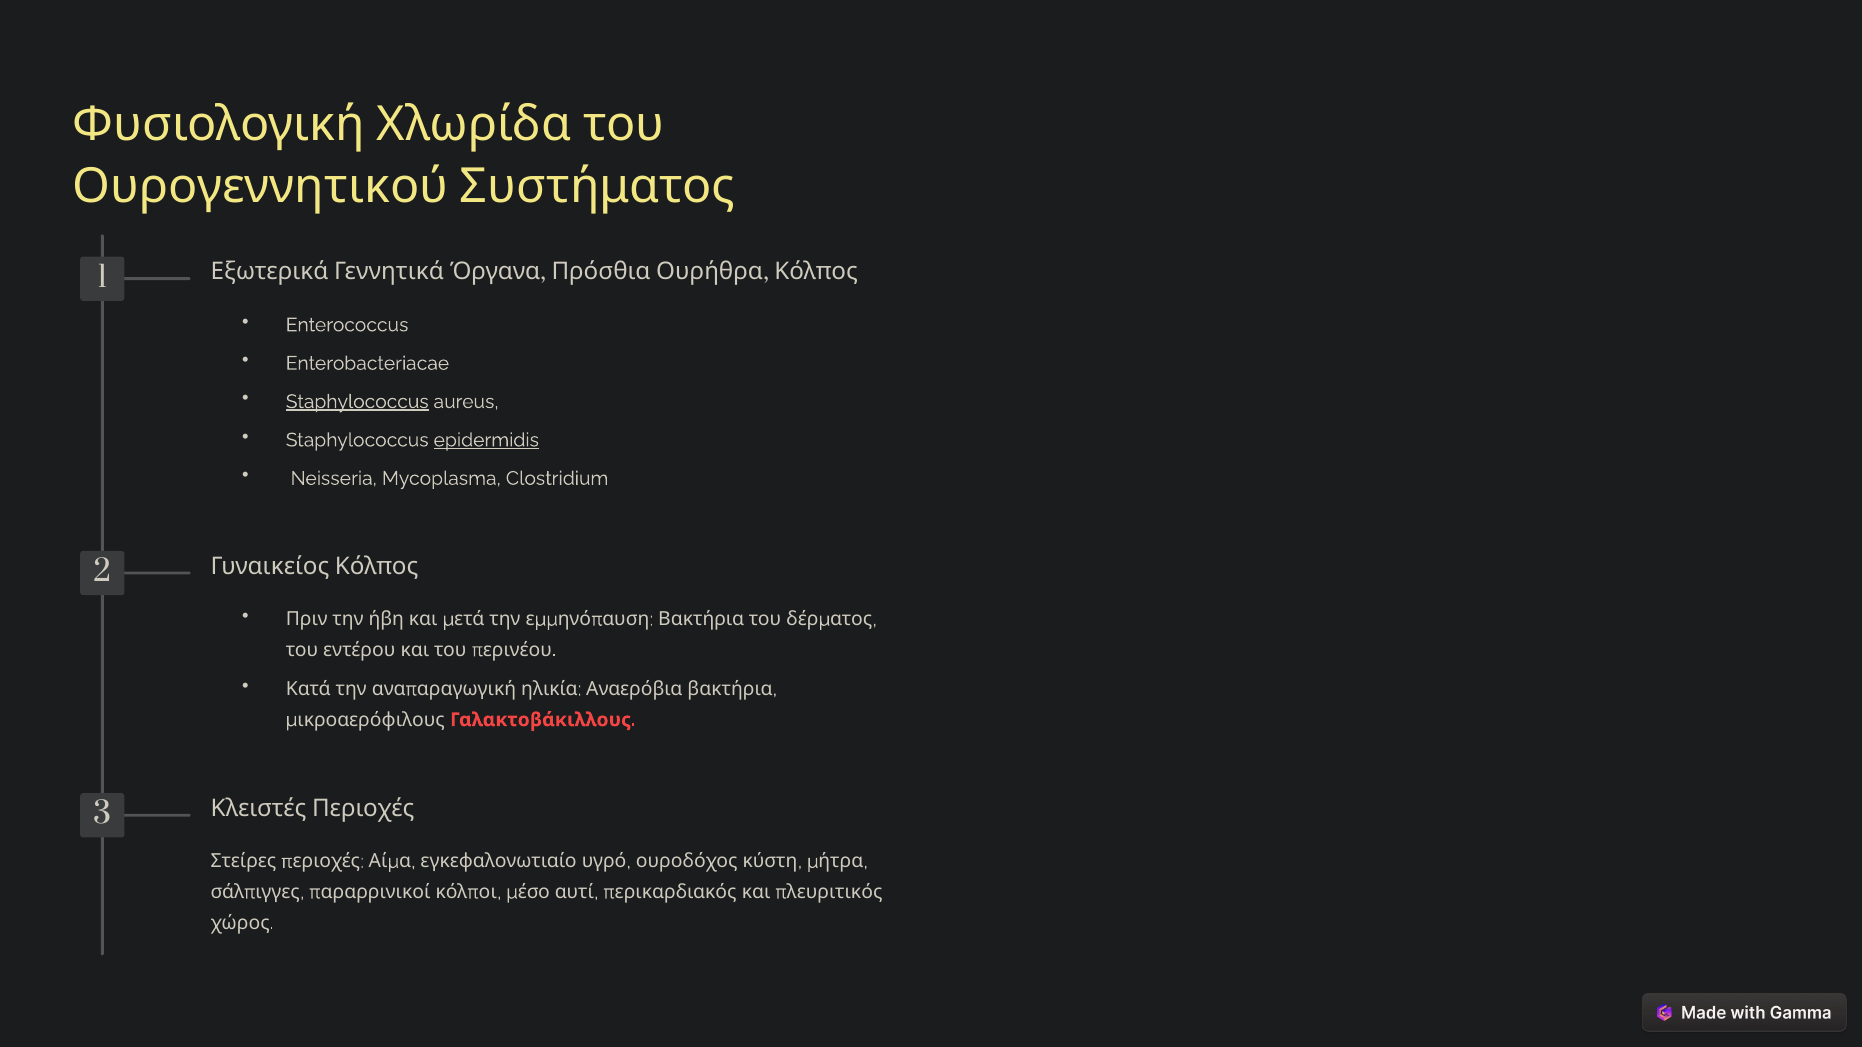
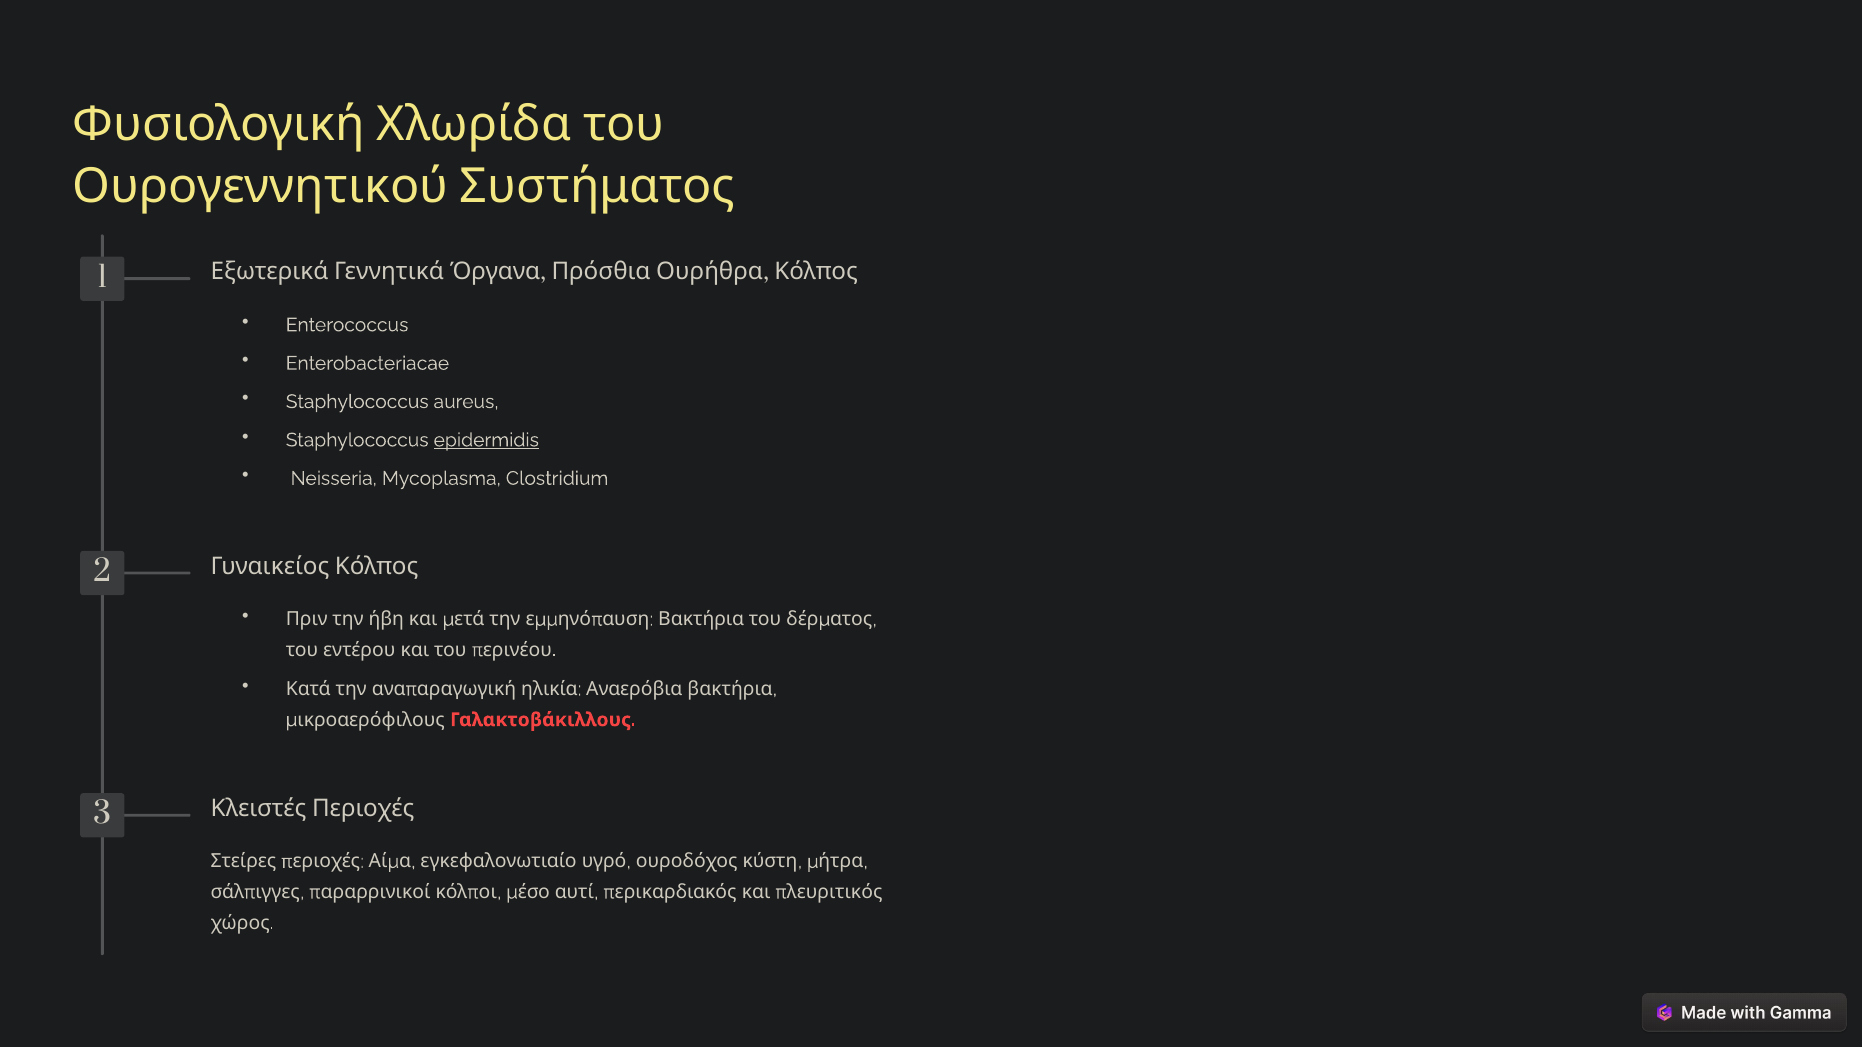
Staphylococcus underline: present -> none (357, 402)
